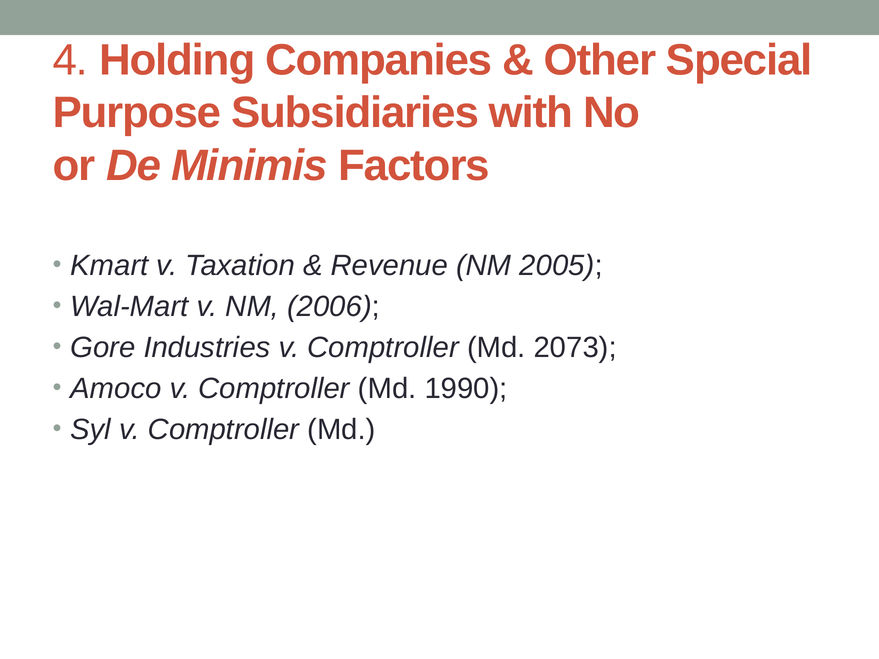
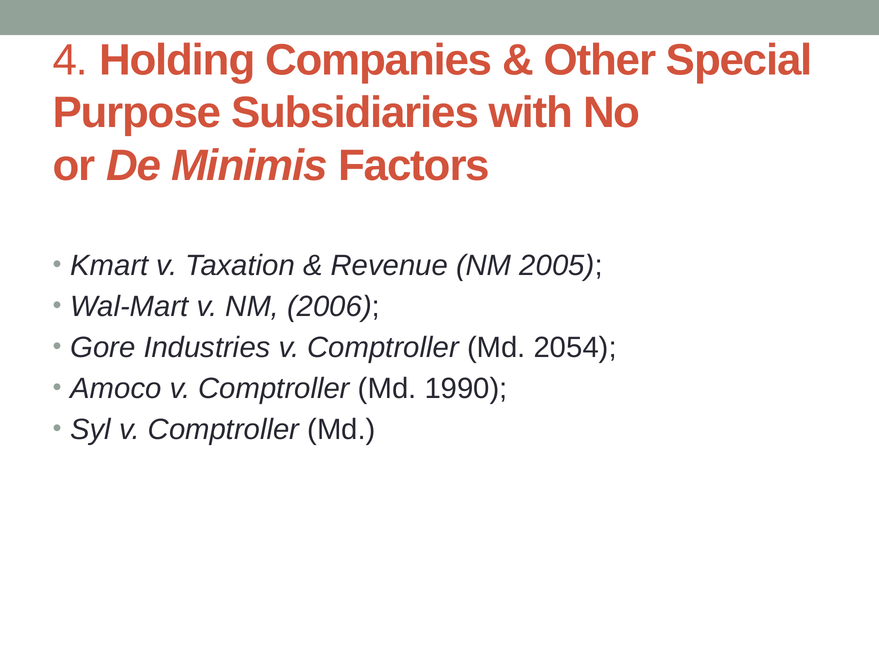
2073: 2073 -> 2054 (575, 348)
